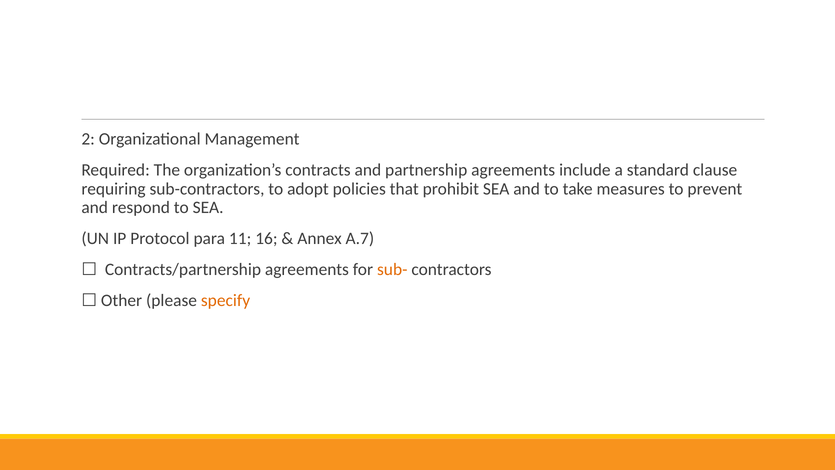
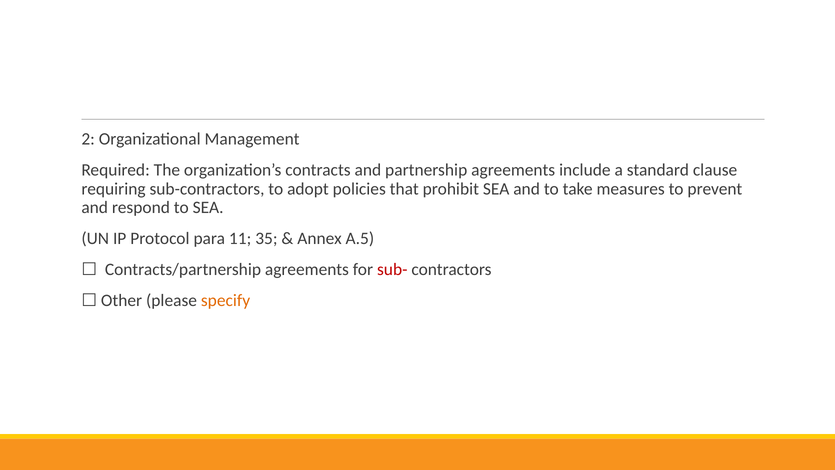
16: 16 -> 35 (266, 238)
A.7: A.7 -> A.5 (360, 238)
sub- colour: orange -> red (392, 269)
